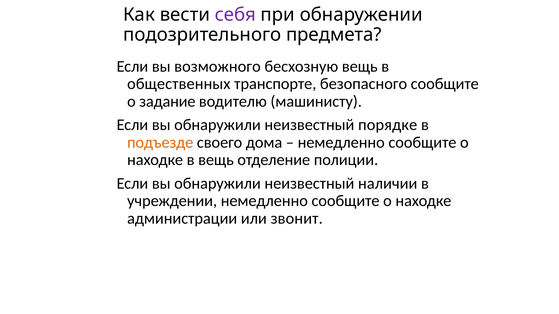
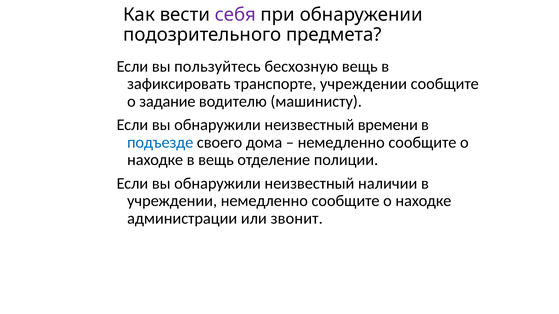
возможного: возможного -> пользуйтесь (217, 66)
общественных: общественных -> зафиксировать (179, 84)
транспорте безопасного: безопасного -> учреждении (364, 84)
порядке: порядке -> времени (388, 125)
подъезде colour: orange -> blue (160, 143)
